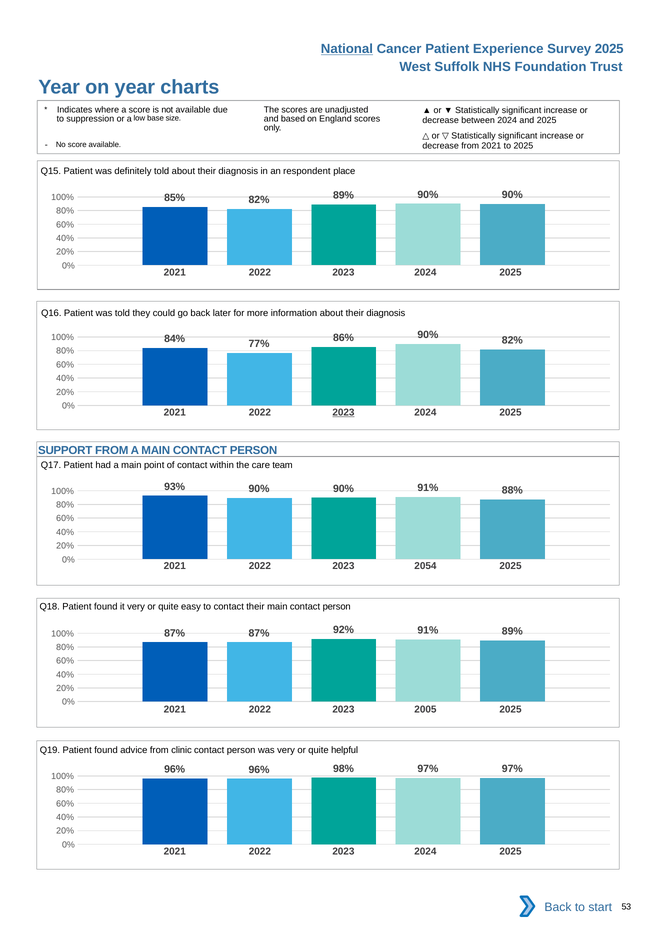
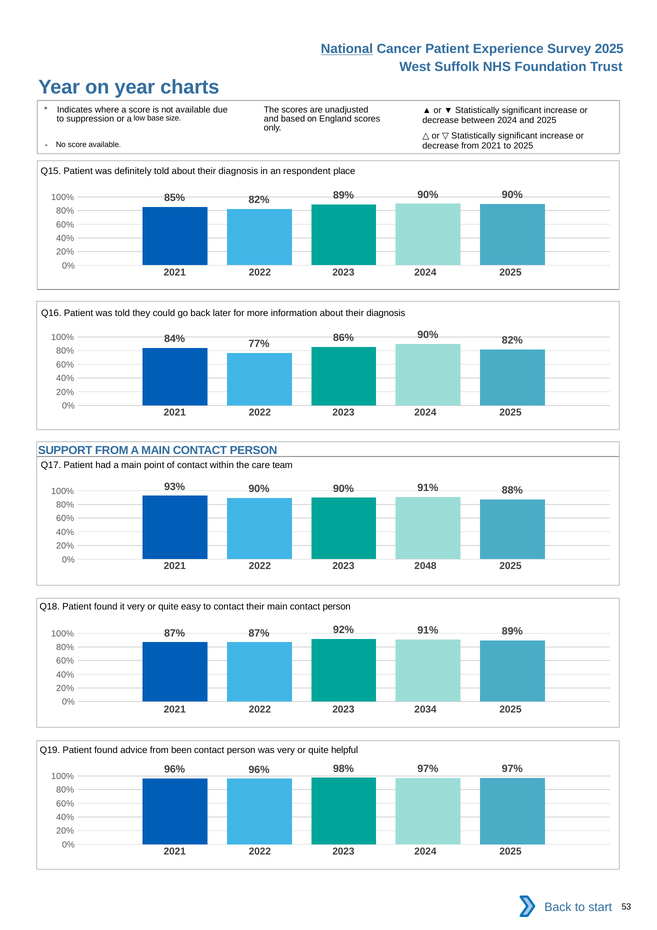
2023 underline: present -> none (343, 412)
2054: 2054 -> 2048 (425, 566)
2005: 2005 -> 2034 (425, 709)
clinic: clinic -> been (181, 750)
